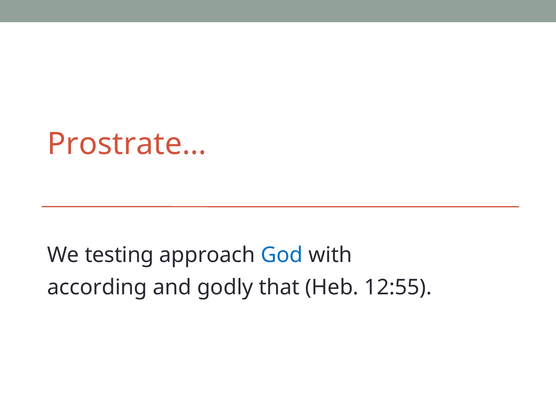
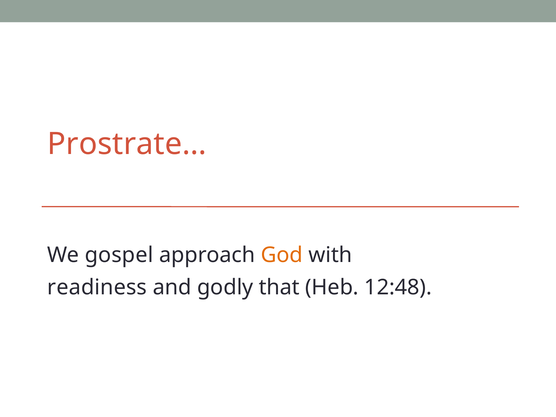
testing: testing -> gospel (119, 255)
God colour: blue -> orange (282, 255)
according: according -> readiness (97, 287)
12:55: 12:55 -> 12:48 (398, 287)
